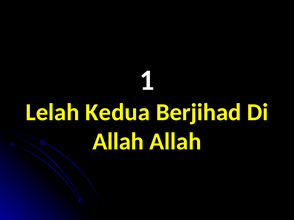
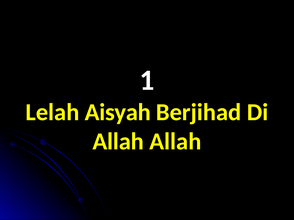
Kedua: Kedua -> Aisyah (118, 112)
